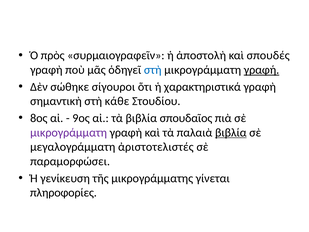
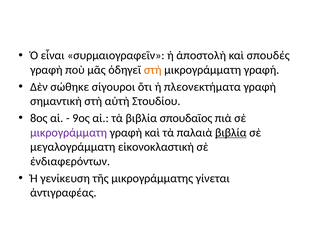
πρὸς: πρὸς -> εἶναι (53, 55)
στὴ colour: blue -> orange (153, 70)
γραφή underline: present -> none (262, 70)
χαρακτηριστικά: χαρακτηριστικά -> πλεονεκτήματα (202, 87)
κάθε: κάθε -> αὐτὴ (117, 101)
ἀριστοτελιστές: ἀριστοτελιστές -> εἰκονοκλαστικὴ (156, 147)
παραμορφώσει: παραμορφώσει -> ἐνδιαφερόντων (70, 161)
πληροφορίες: πληροφορίες -> ἀντιγραφέας (63, 193)
